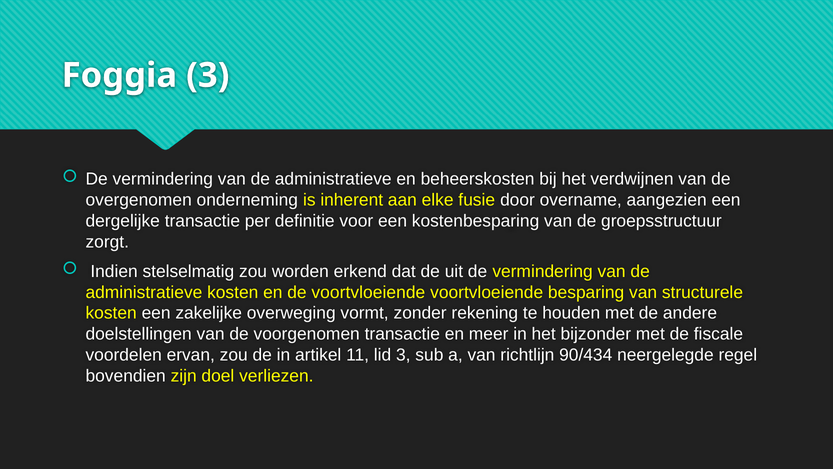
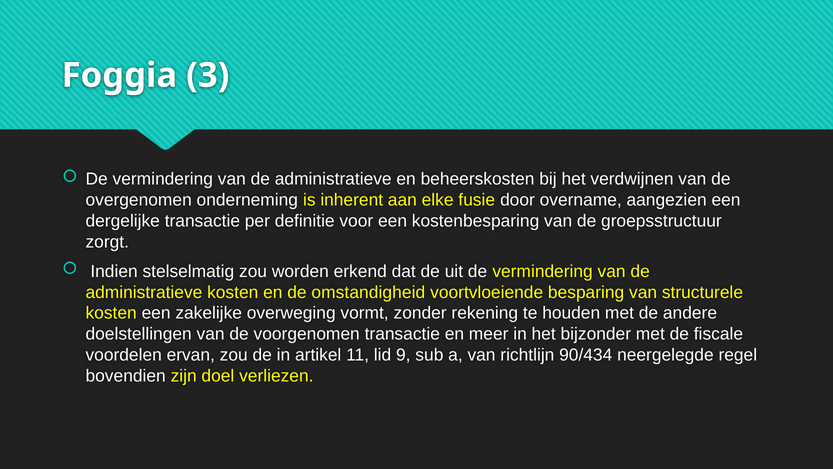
de voortvloeiende: voortvloeiende -> omstandigheid (368, 292)
lid 3: 3 -> 9 (403, 355)
